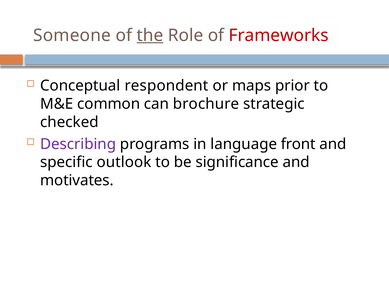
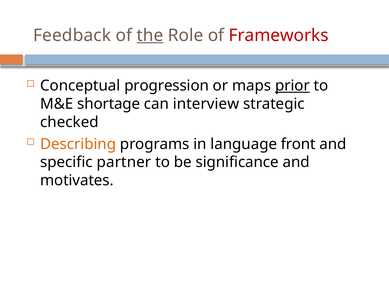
Someone: Someone -> Feedback (72, 35)
respondent: respondent -> progression (167, 86)
prior underline: none -> present (292, 86)
common: common -> shortage (109, 104)
brochure: brochure -> interview (206, 104)
Describing colour: purple -> orange (78, 144)
outlook: outlook -> partner (124, 162)
